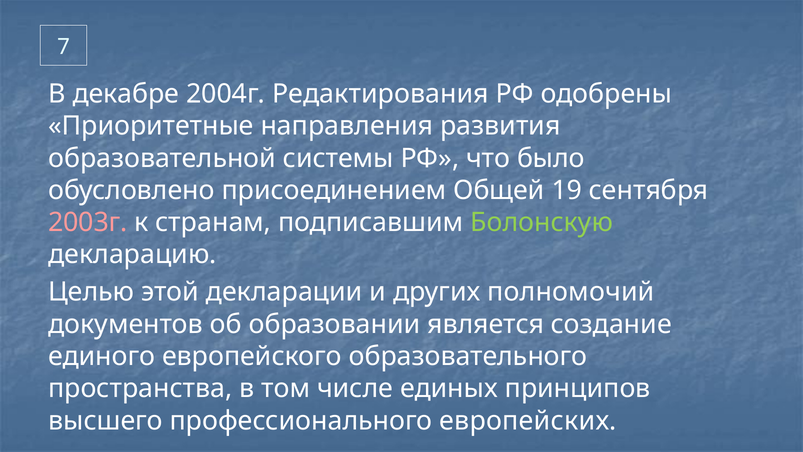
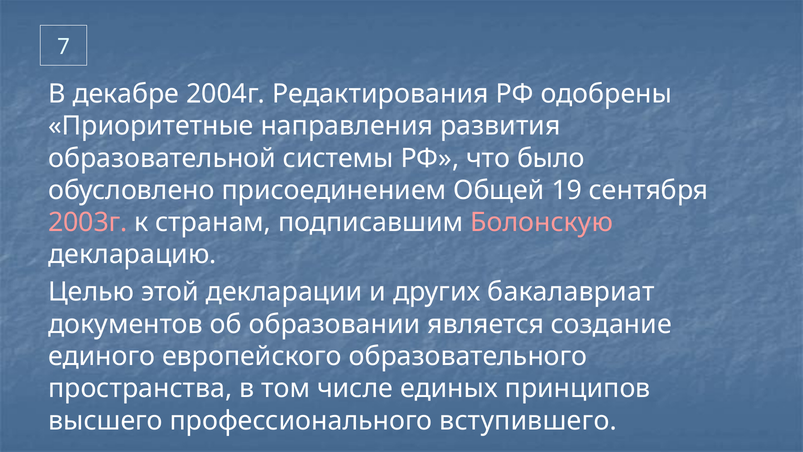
Болонскую colour: light green -> pink (542, 222)
полномочий: полномочий -> бакалавриат (571, 292)
европейских: европейских -> вступившего (528, 420)
